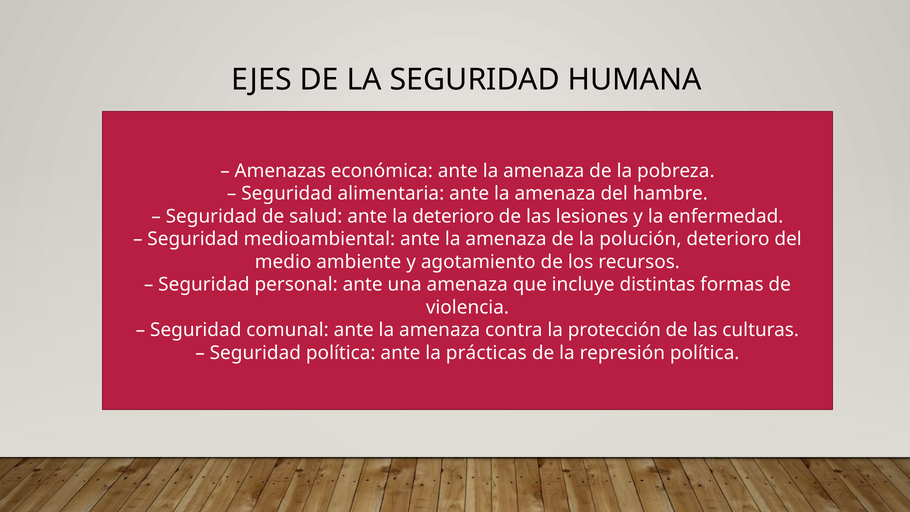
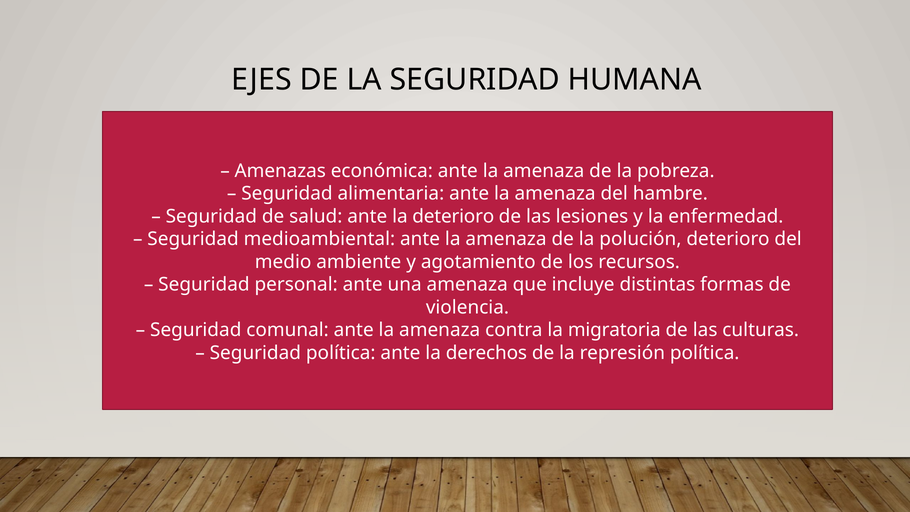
protección: protección -> migratoria (614, 330)
prácticas: prácticas -> derechos (486, 353)
